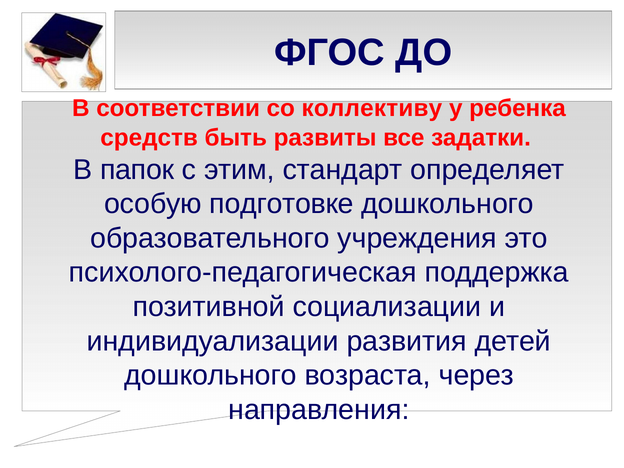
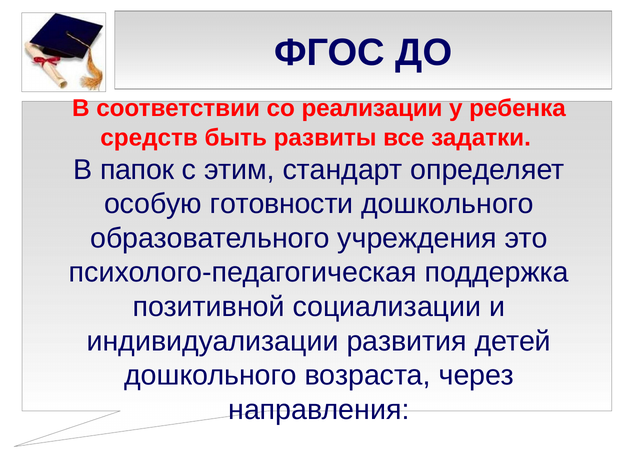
коллективу: коллективу -> реализации (372, 108)
подготовке: подготовке -> готовности (282, 204)
